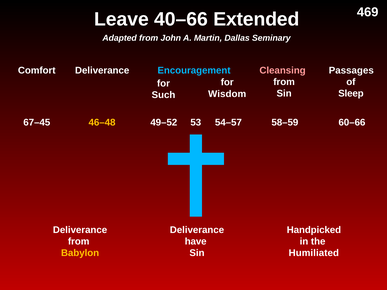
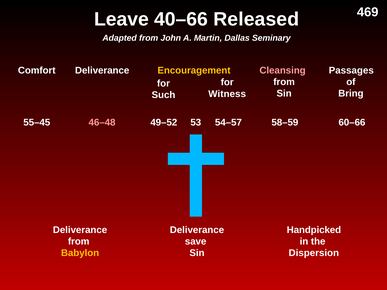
Extended: Extended -> Released (256, 19)
Encouragement colour: light blue -> yellow (194, 71)
Sleep: Sleep -> Bring (351, 94)
Wisdom: Wisdom -> Witness (227, 94)
67–45: 67–45 -> 55–45 (37, 123)
46–48 colour: yellow -> pink (102, 123)
have: have -> save (196, 242)
Humiliated: Humiliated -> Dispersion (314, 253)
